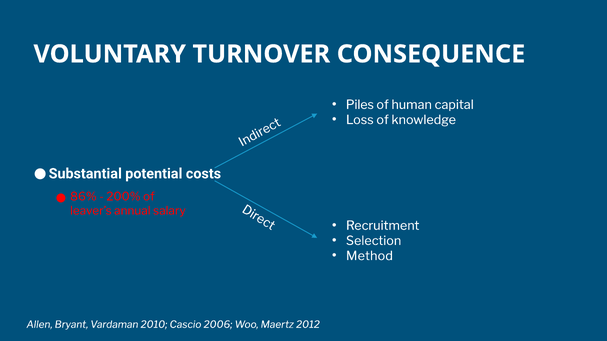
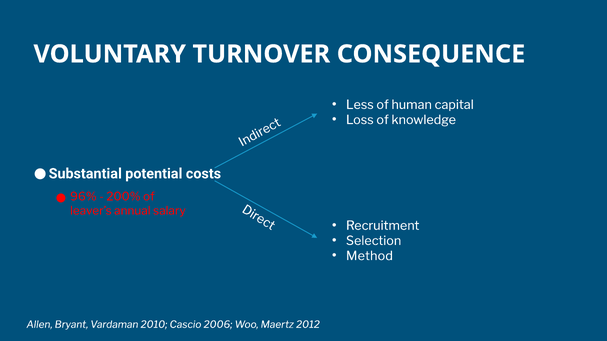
Piles: Piles -> Less (360, 105)
86%: 86% -> 96% (83, 197)
